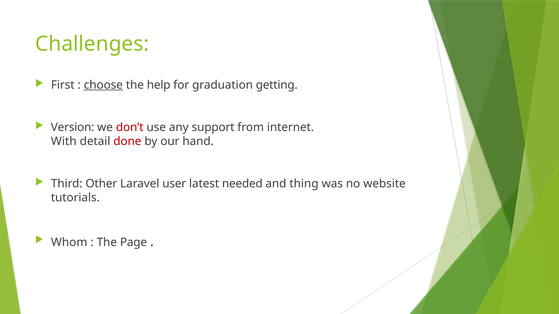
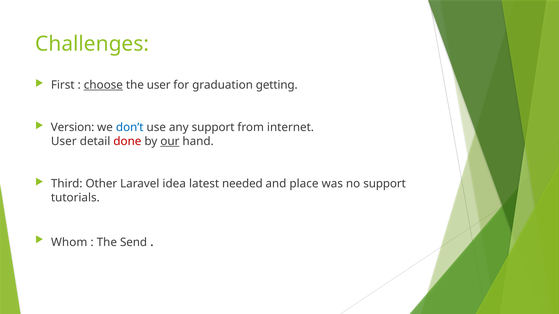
the help: help -> user (159, 85)
don’t colour: red -> blue (130, 128)
With: With -> User (64, 142)
our underline: none -> present (170, 142)
user: user -> idea (174, 184)
thing: thing -> place (304, 184)
no website: website -> support (385, 184)
Page: Page -> Send (134, 243)
